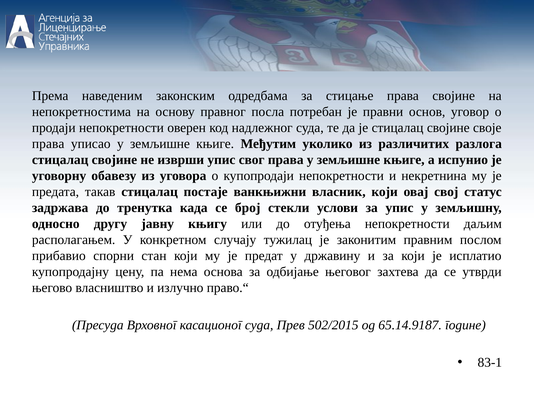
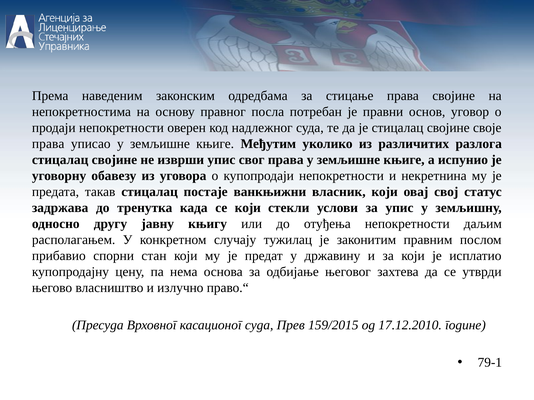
се број: број -> који (248, 208)
502/2015: 502/2015 -> 159/2015 (333, 326)
65.14.9187: 65.14.9187 -> 17.12.2010 (410, 326)
83-1: 83-1 -> 79-1 (490, 363)
